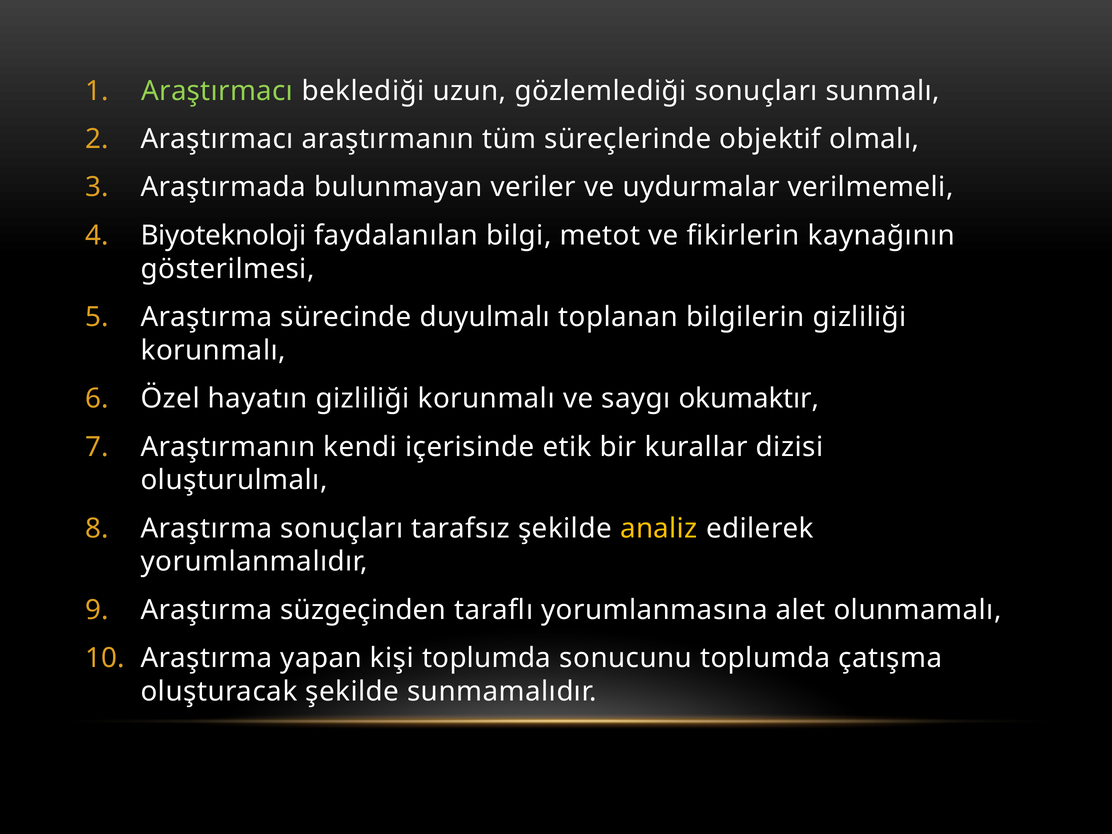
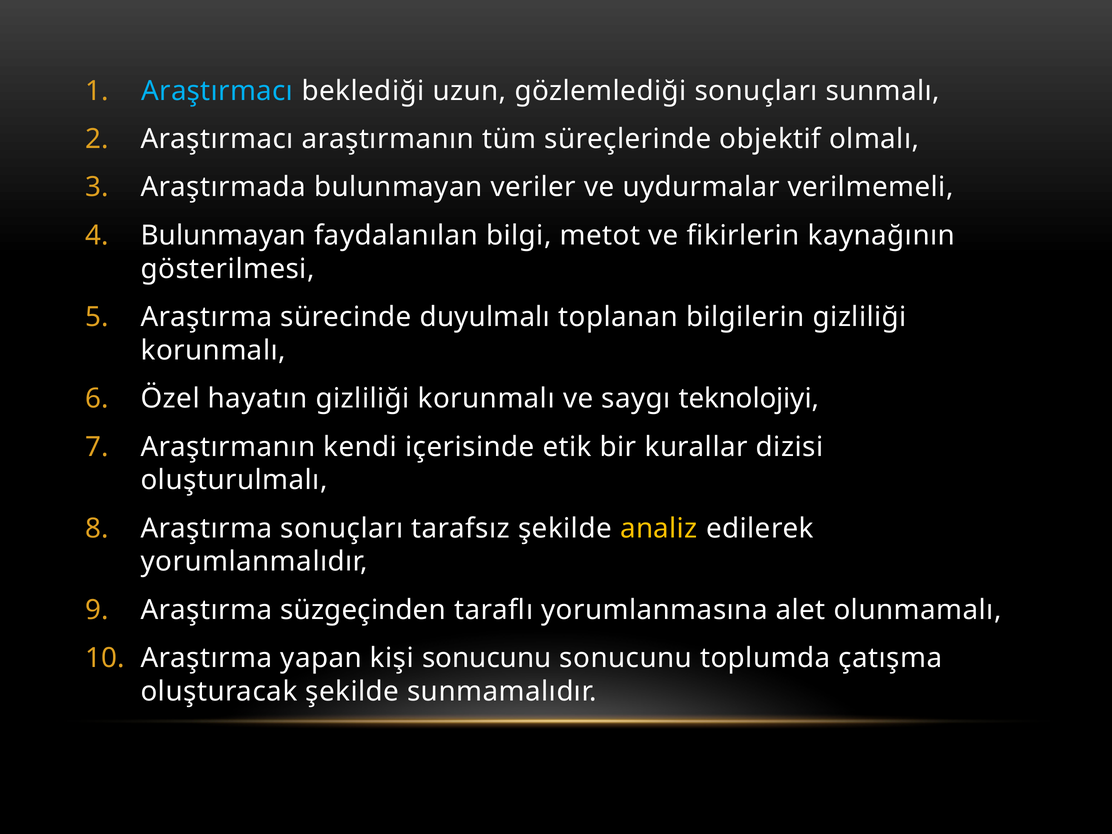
Araştırmacı colour: light green -> light blue (217, 91)
Biyoteknoloji: Biyoteknoloji -> Bulunmayan (223, 236)
okumaktır: okumaktır -> teknolojiyi (749, 399)
kişi toplumda: toplumda -> sonucunu (487, 658)
